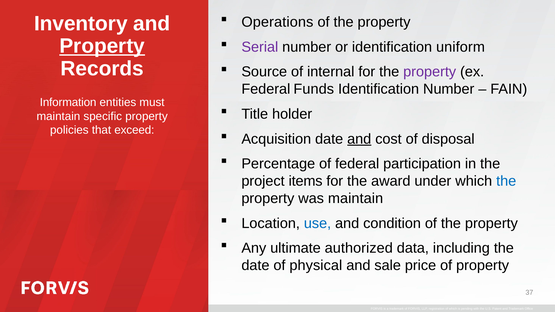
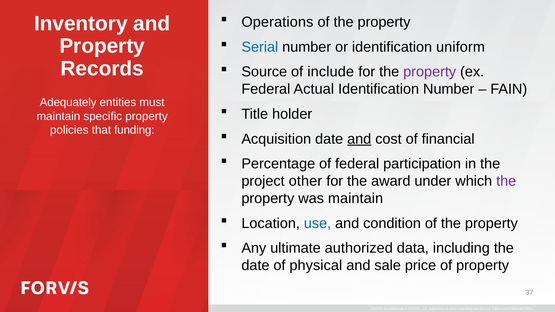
Property underline: present -> none (102, 46)
Serial colour: purple -> blue (260, 47)
internal: internal -> include (331, 72)
Funds: Funds -> Actual (314, 89)
Information: Information -> Adequately (68, 102)
exceed: exceed -> funding (134, 130)
disposal: disposal -> financial (448, 139)
items: items -> other (305, 181)
the colour: blue -> purple (506, 181)
